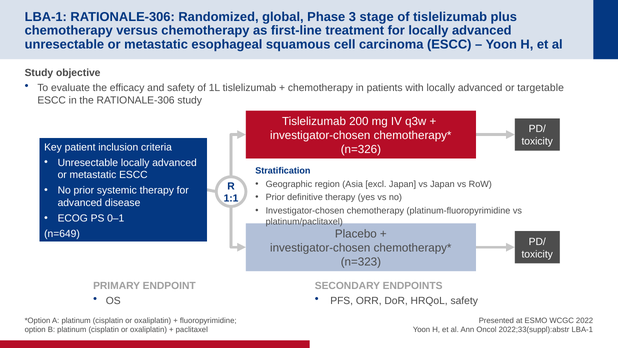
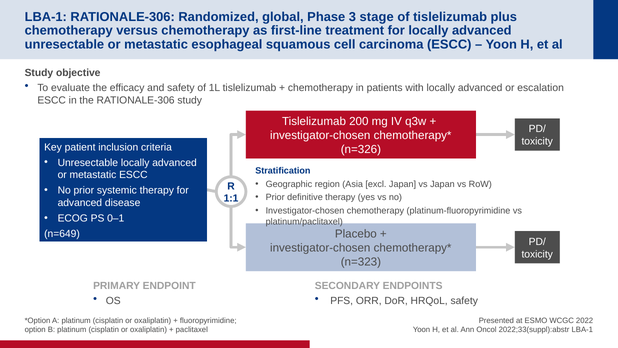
targetable: targetable -> escalation (541, 88)
